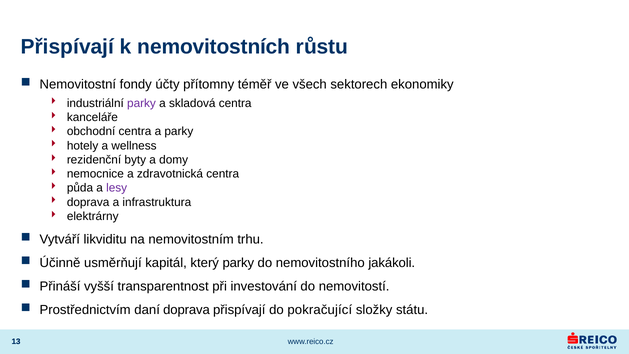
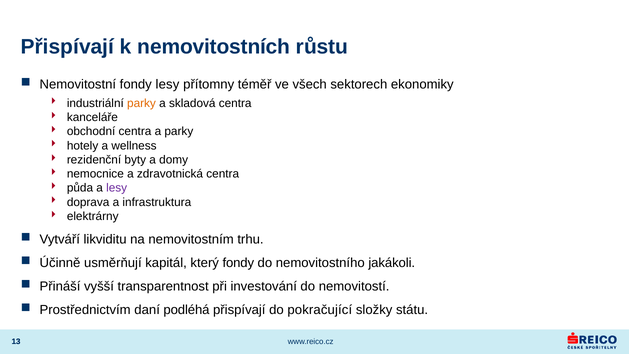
fondy účty: účty -> lesy (167, 84)
parky colour: purple -> orange (141, 103)
který parky: parky -> fondy (238, 263)
daní doprava: doprava -> podléhá (186, 310)
